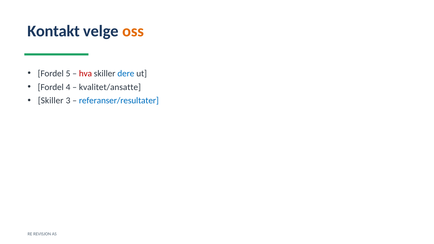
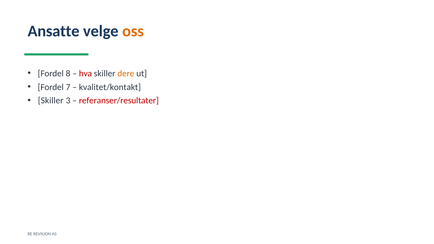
Kontakt: Kontakt -> Ansatte (54, 31)
5: 5 -> 8 (68, 74)
dere colour: blue -> orange (126, 74)
4: 4 -> 7 (68, 87)
kvalitet/ansatte: kvalitet/ansatte -> kvalitet/kontakt (110, 87)
referanser/resultater colour: blue -> red (119, 101)
